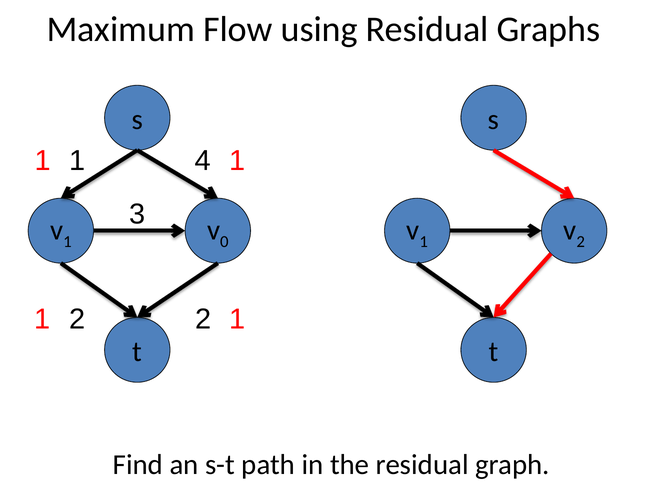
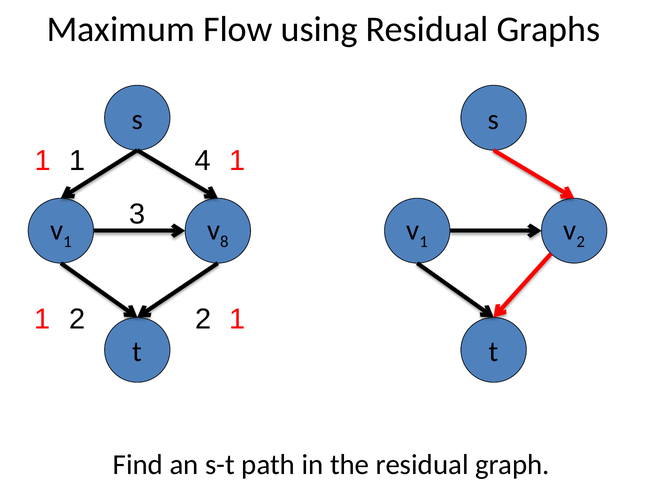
0: 0 -> 8 (224, 242)
